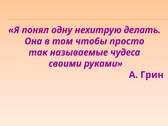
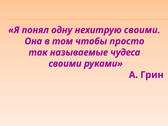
нехитрую делать: делать -> своими (142, 30)
